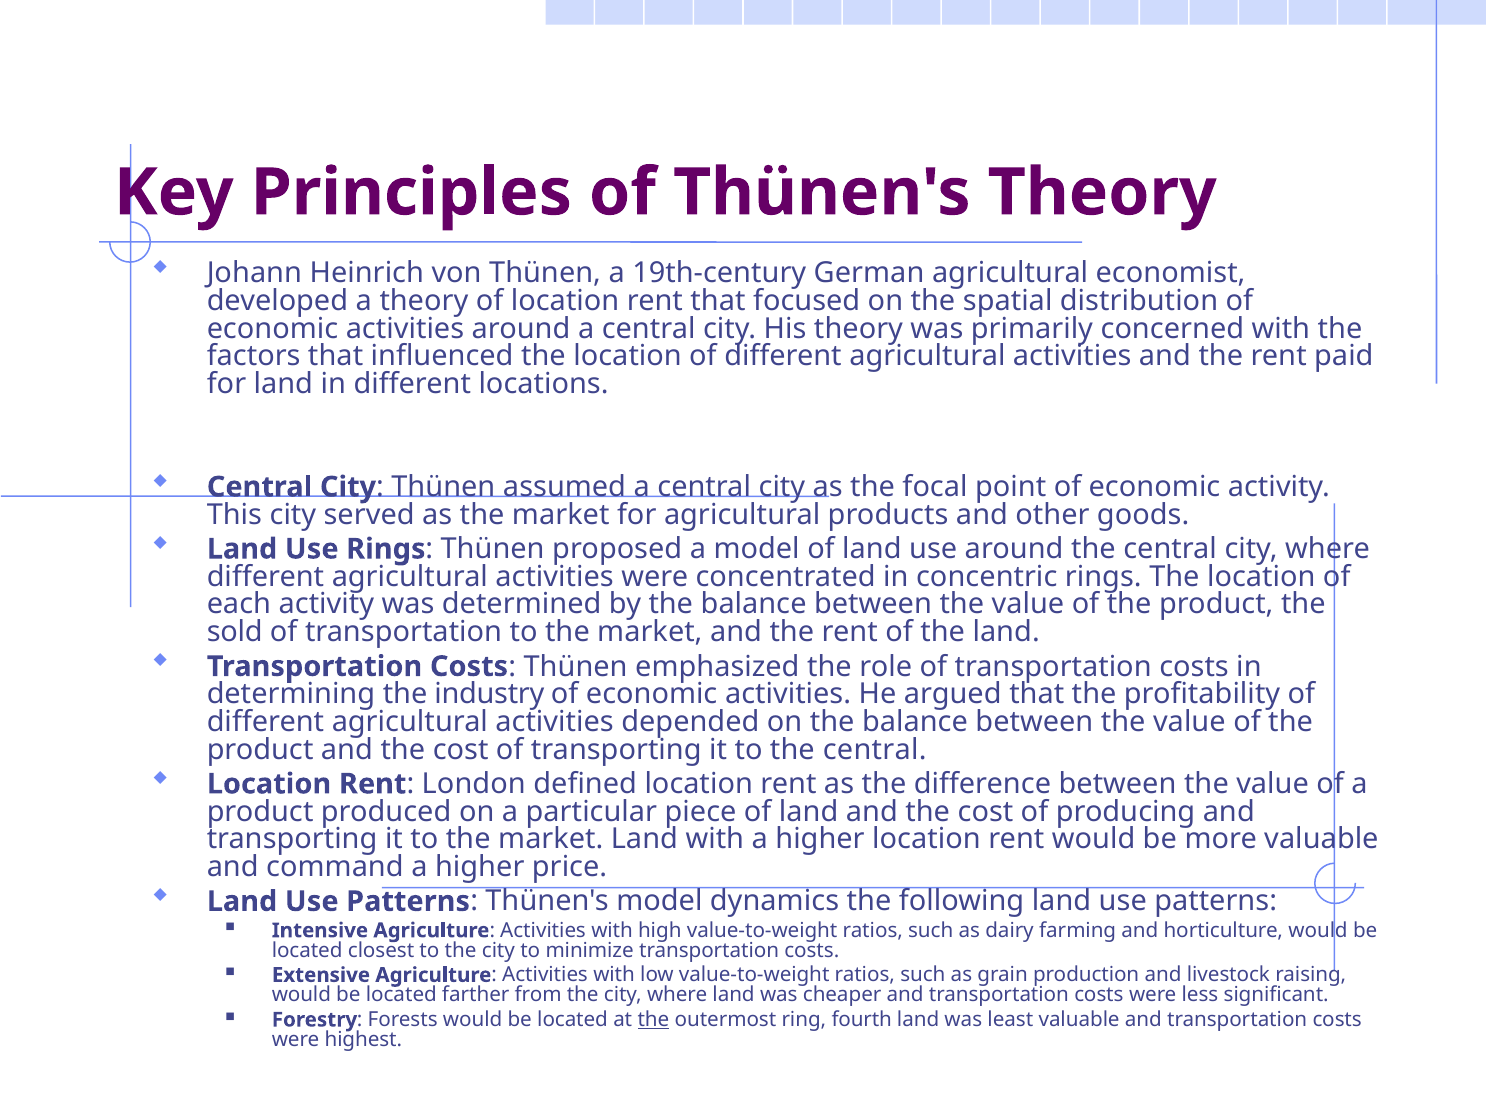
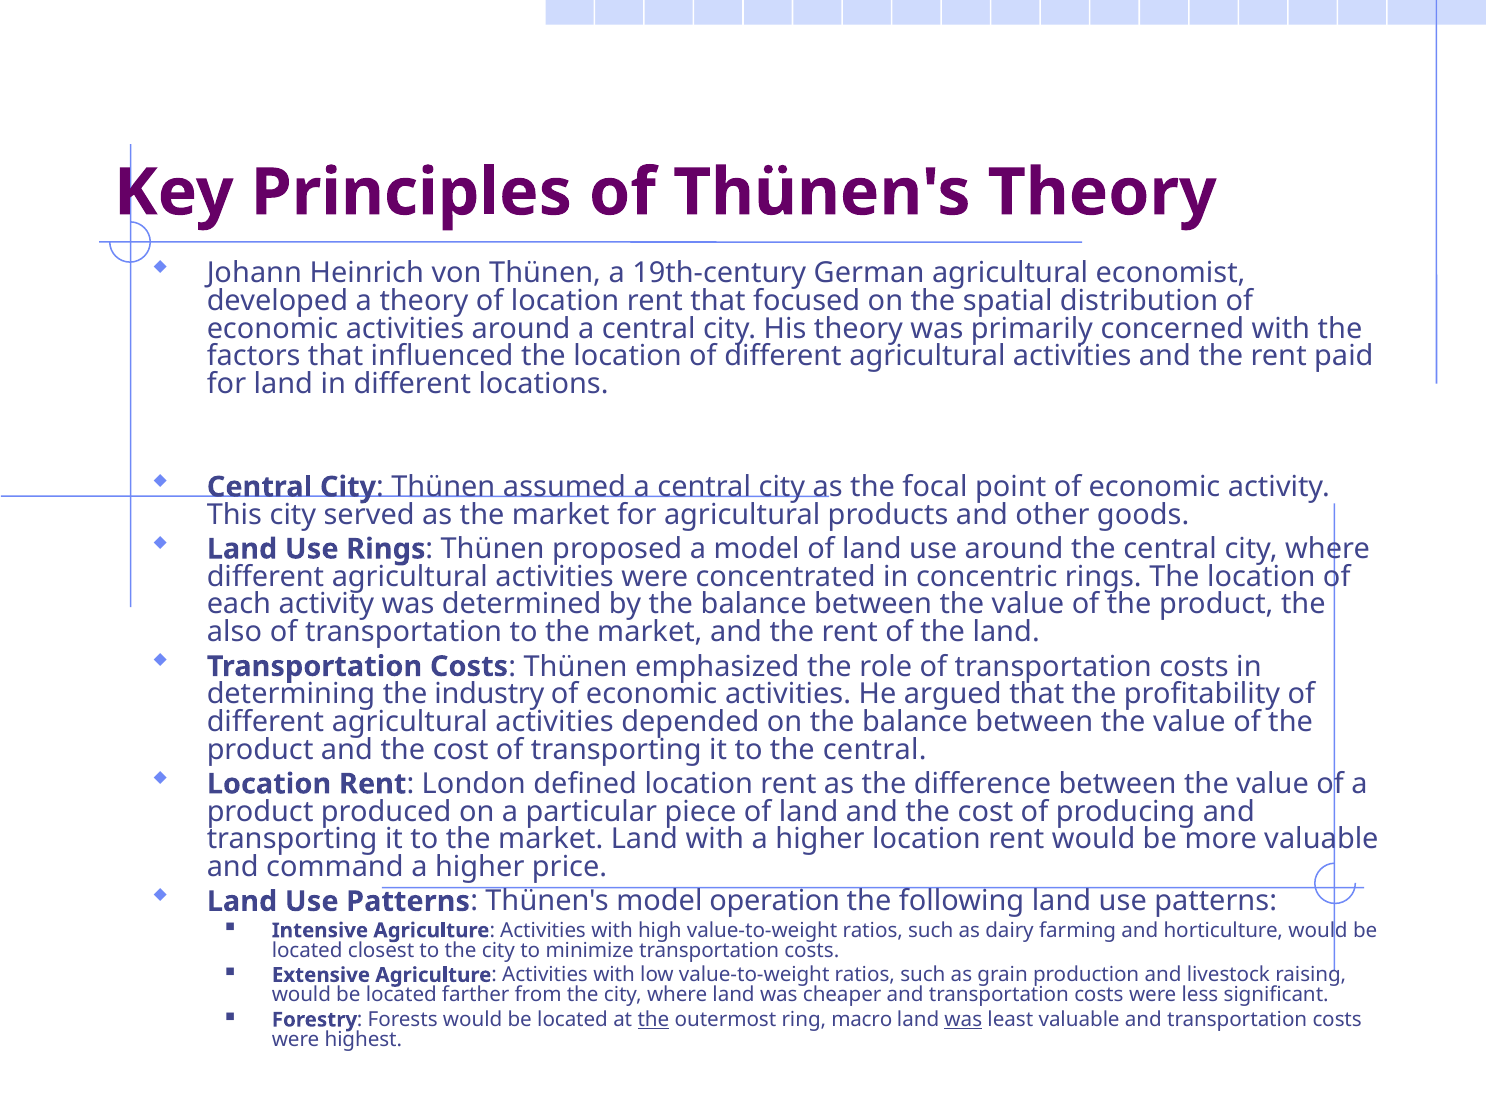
sold: sold -> also (234, 632)
dynamics: dynamics -> operation (775, 902)
fourth: fourth -> macro (862, 1020)
was underline: none -> present (963, 1020)
